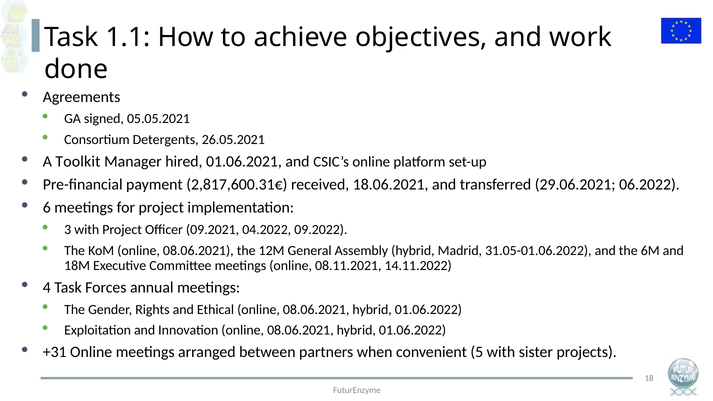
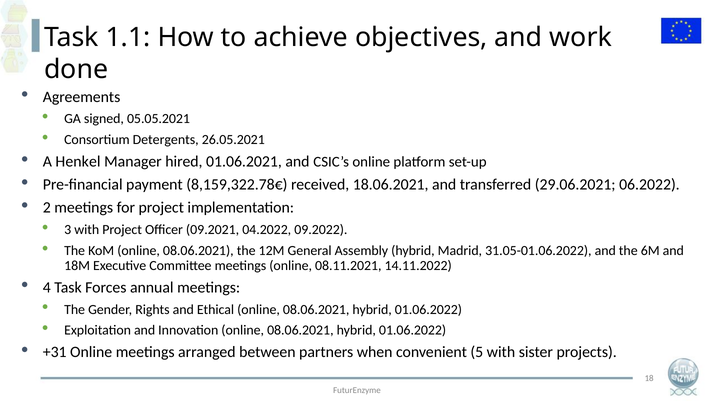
Toolkit: Toolkit -> Henkel (78, 162)
2,817,600.31€: 2,817,600.31€ -> 8,159,322.78€ (237, 185)
6: 6 -> 2 (47, 208)
